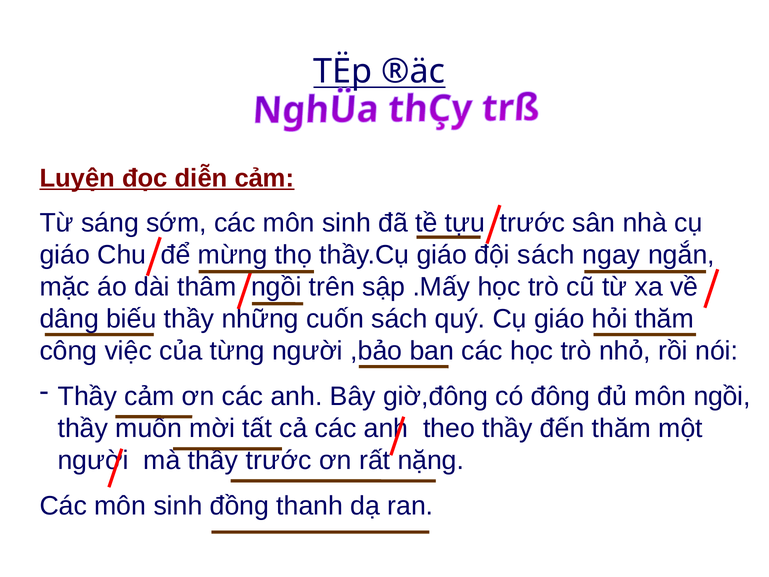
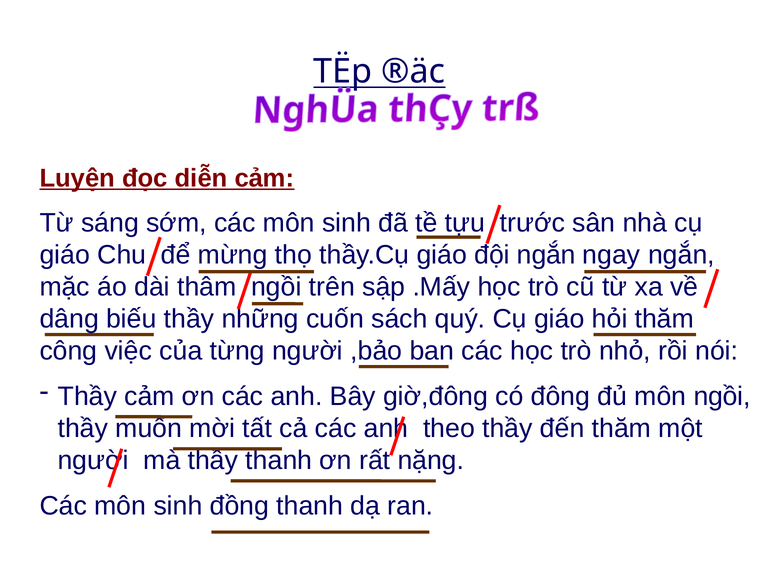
đội sách: sách -> ngắn (546, 255)
trước: trước -> thanh (279, 460)
